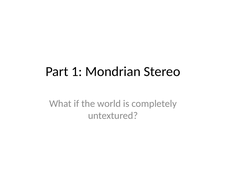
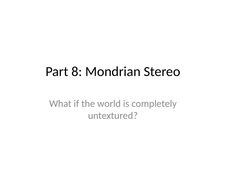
1: 1 -> 8 (77, 72)
